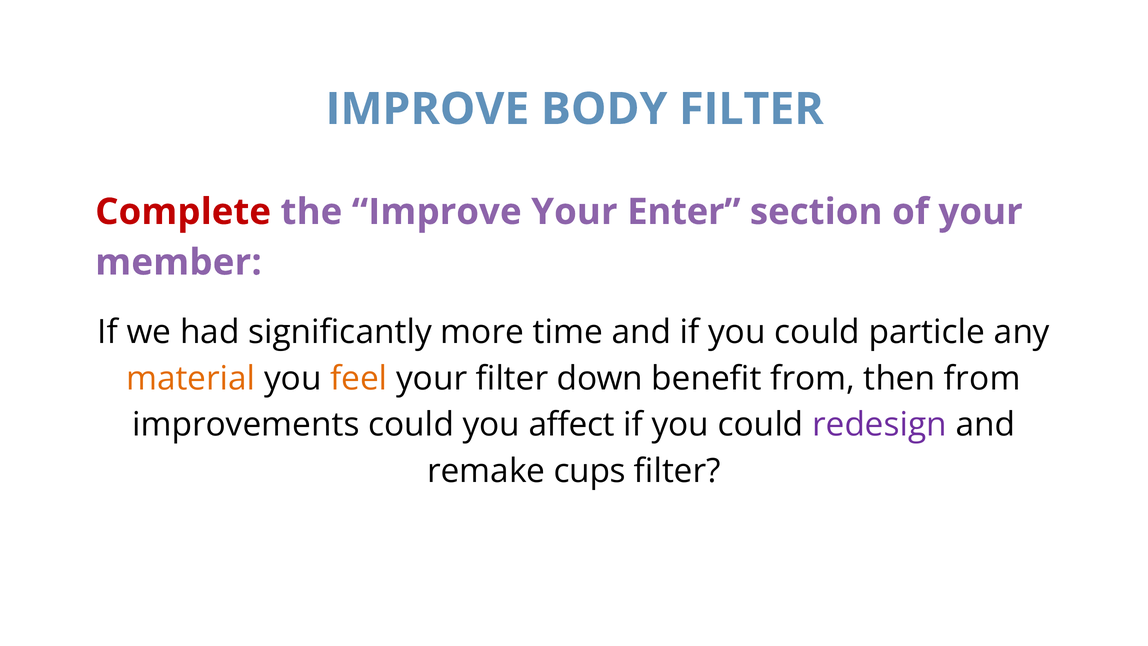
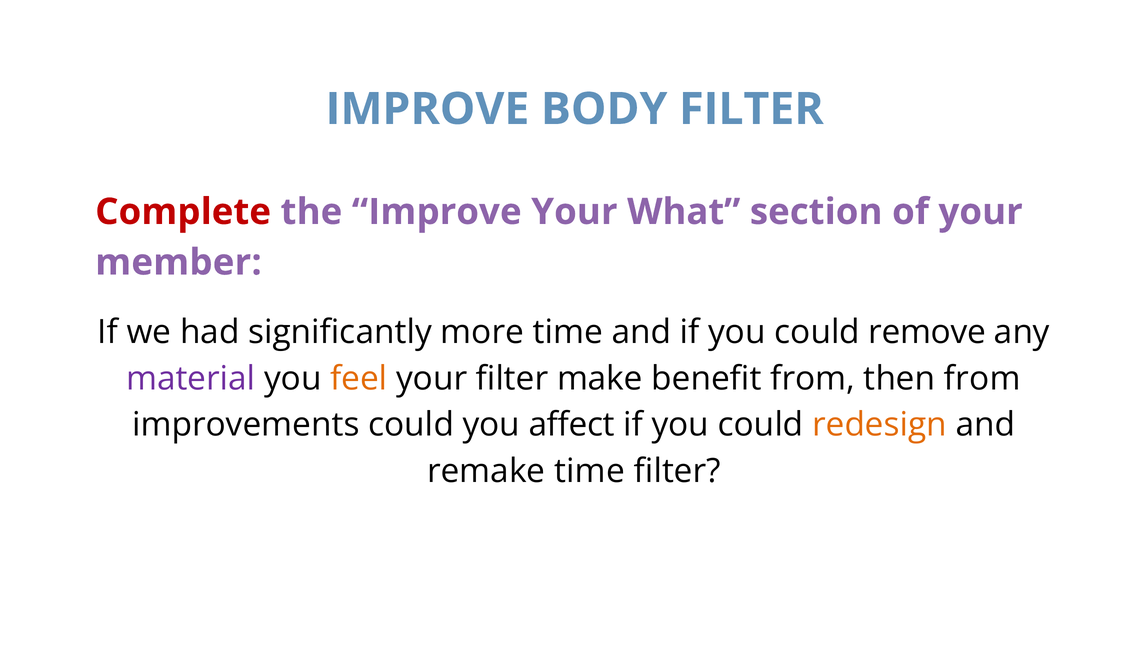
Enter: Enter -> What (684, 212)
particle: particle -> remove (927, 332)
material colour: orange -> purple (191, 378)
down: down -> make (600, 378)
redesign colour: purple -> orange (879, 425)
remake cups: cups -> time (589, 471)
